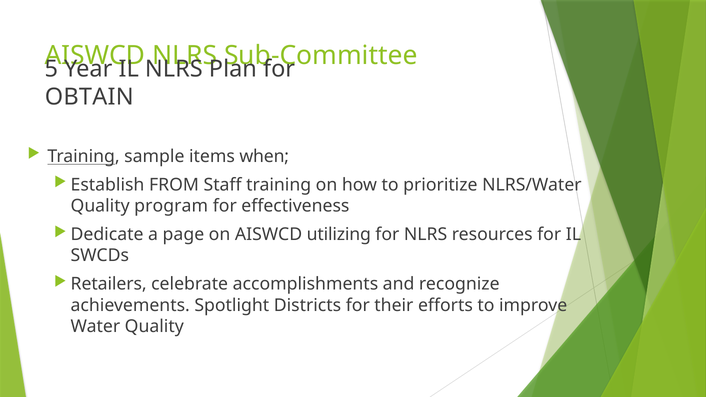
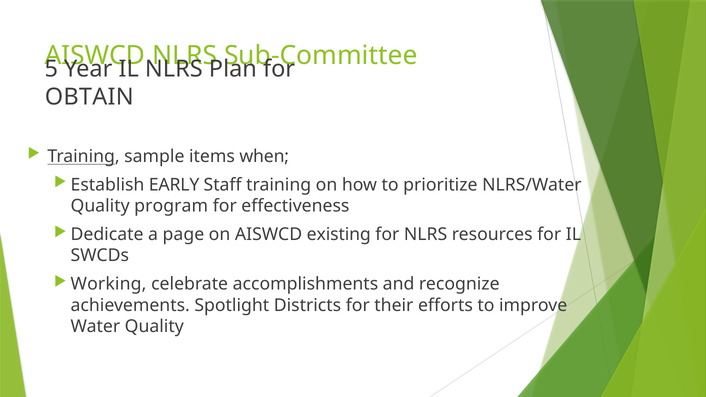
FROM: FROM -> EARLY (174, 185)
utilizing: utilizing -> existing (339, 235)
Retailers: Retailers -> Working (109, 284)
